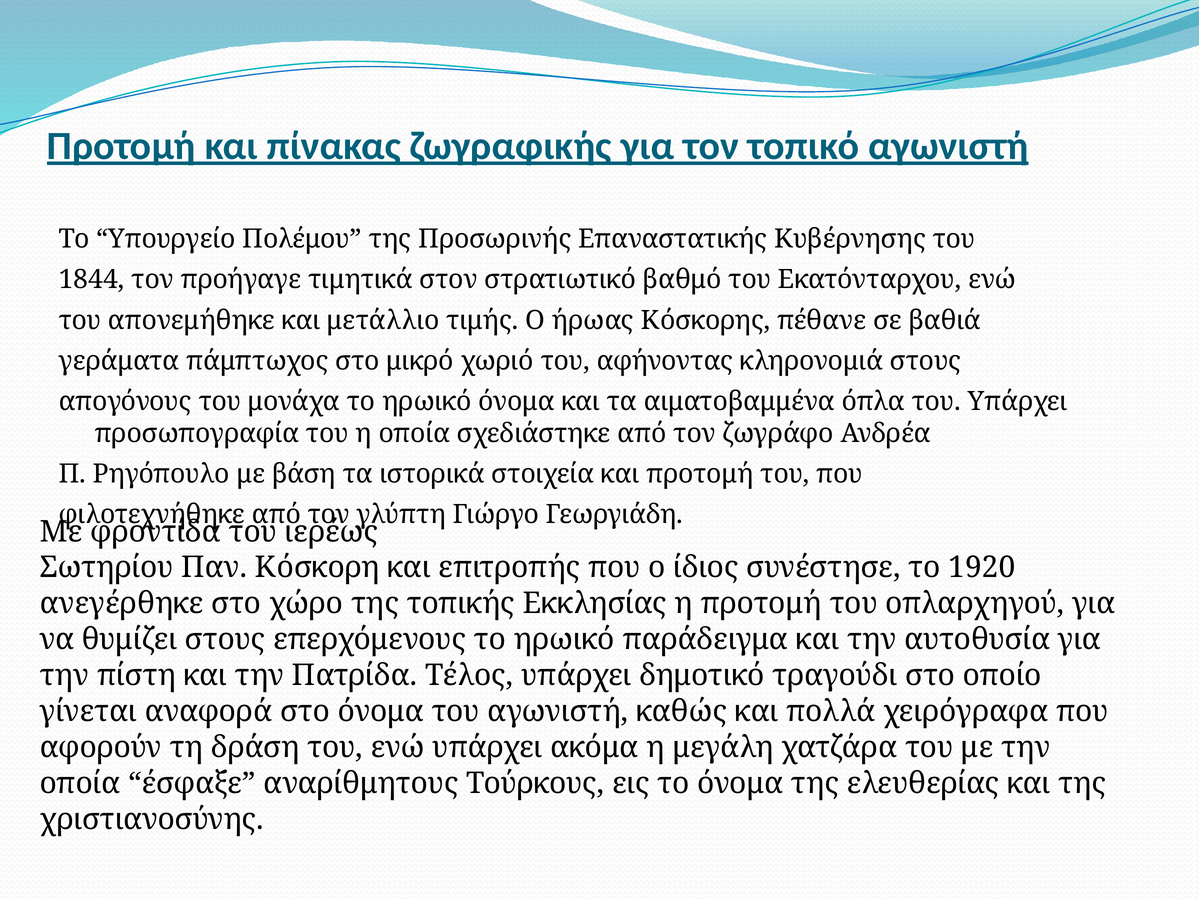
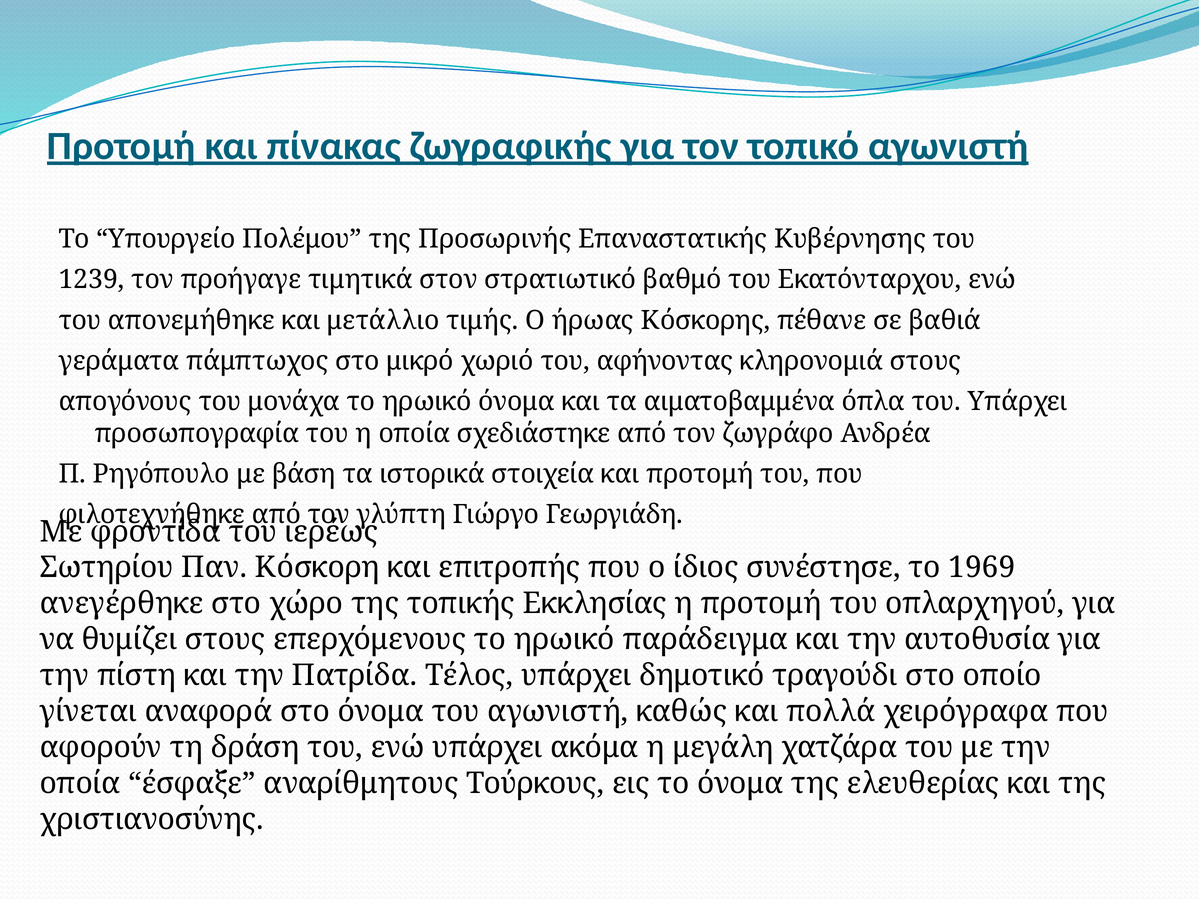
1844: 1844 -> 1239 (92, 280)
1920: 1920 -> 1969 (982, 568)
